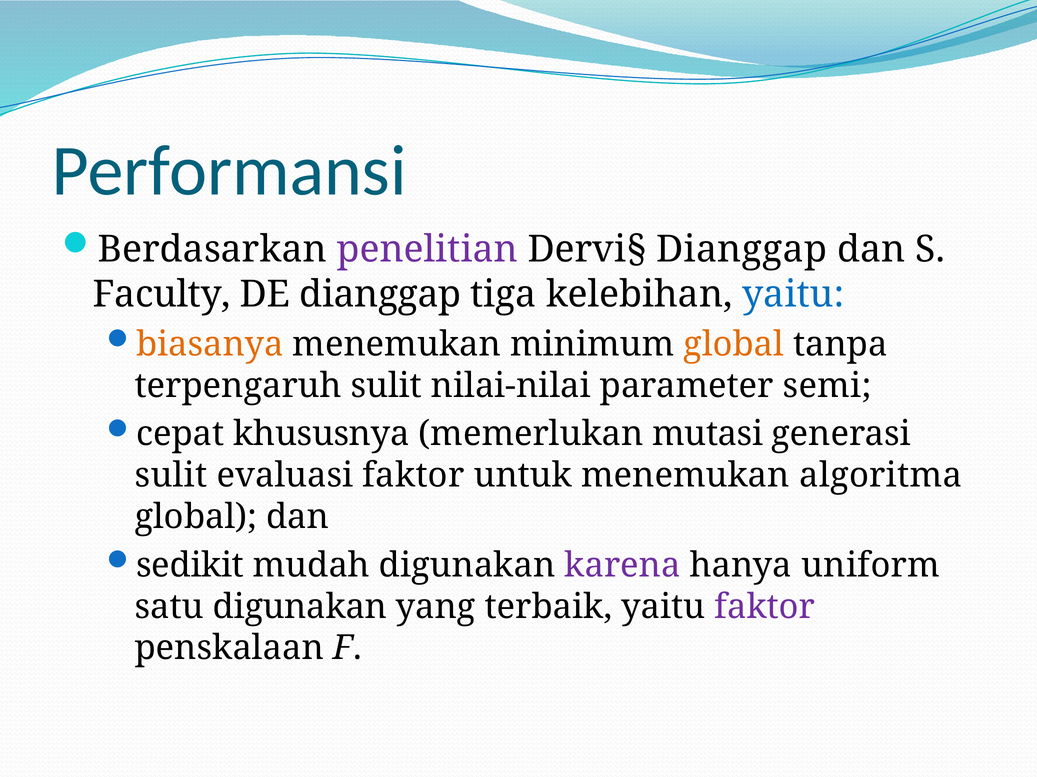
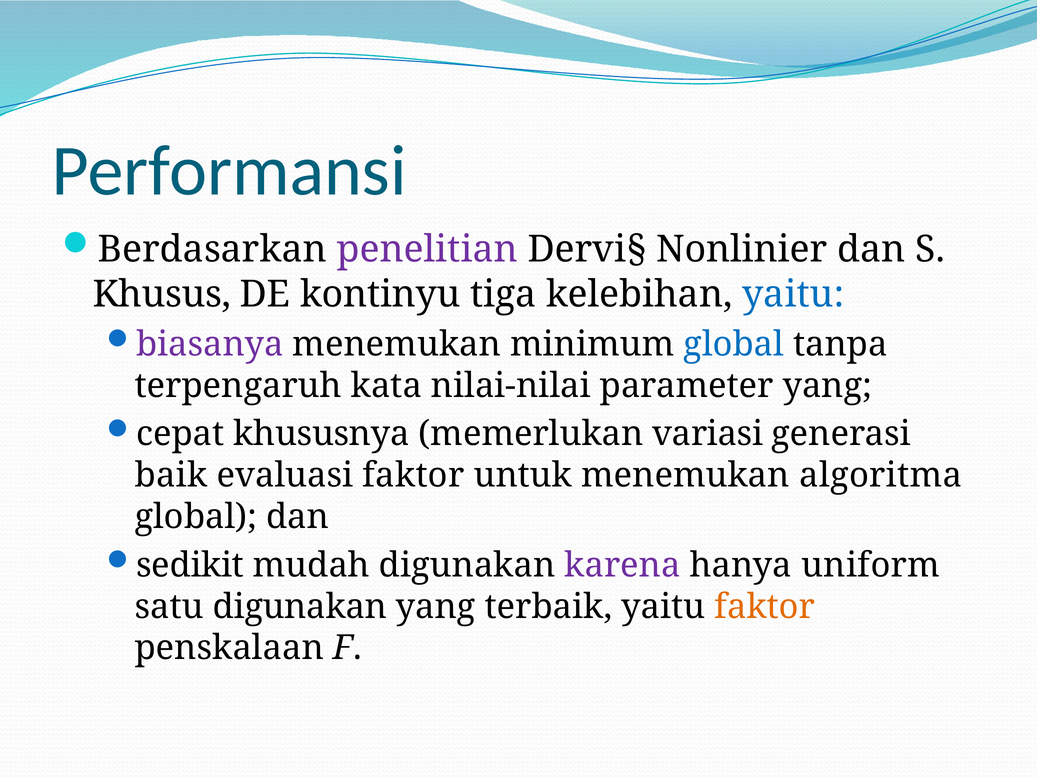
Dervi§ Dianggap: Dianggap -> Nonlinier (742, 250)
Faculty: Faculty -> Khusus (162, 295)
DE dianggap: dianggap -> kontinyu (380, 295)
biasanya colour: orange -> purple (210, 345)
global colour: orange -> blue (734, 345)
terpengaruh sulit: sulit -> kata (386, 386)
parameter semi: semi -> yang (827, 386)
mutasi: mutasi -> variasi (708, 434)
sulit: sulit -> baik (171, 476)
faktor colour: purple -> orange (765, 607)
